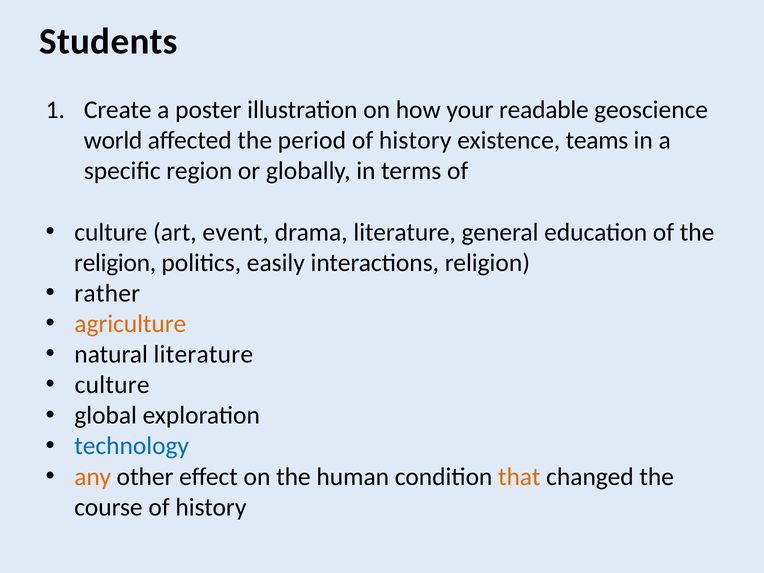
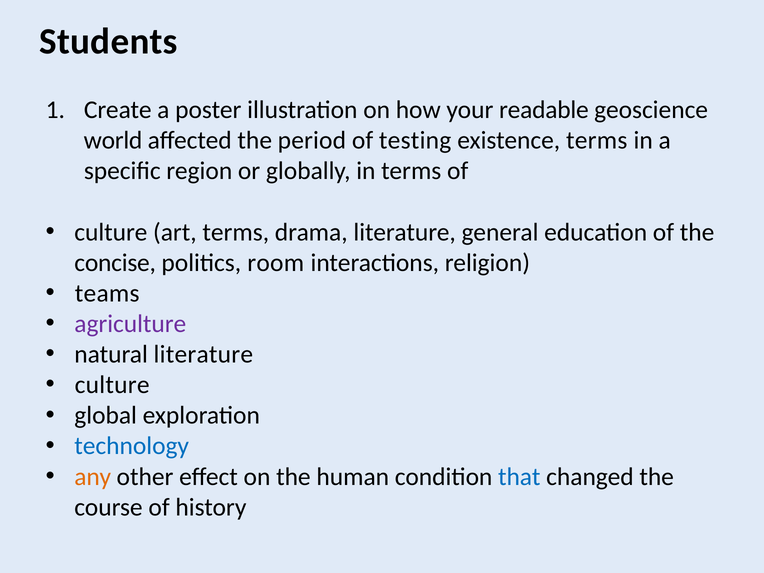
history: history -> testing (415, 140)
existence teams: teams -> terms (597, 140)
art event: event -> terms (236, 232)
religion: religion -> concise (115, 263)
easily: easily -> room (276, 263)
rather: rather -> teams (107, 293)
agriculture colour: orange -> purple (130, 324)
that colour: orange -> blue (519, 477)
